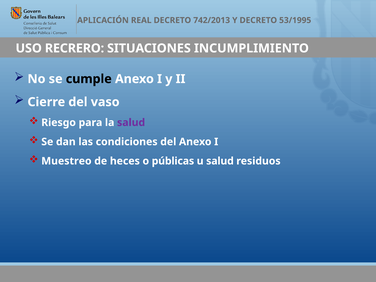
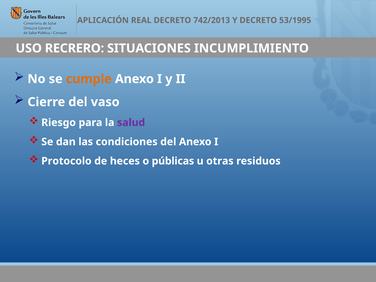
cumple colour: black -> orange (89, 79)
Muestreo: Muestreo -> Protocolo (66, 161)
u salud: salud -> otras (220, 161)
